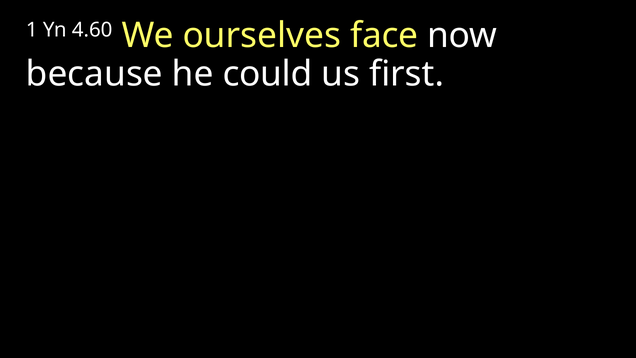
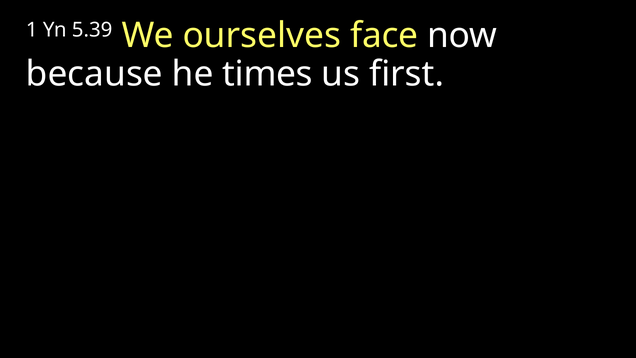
4.60: 4.60 -> 5.39 (92, 30)
could: could -> times (268, 74)
